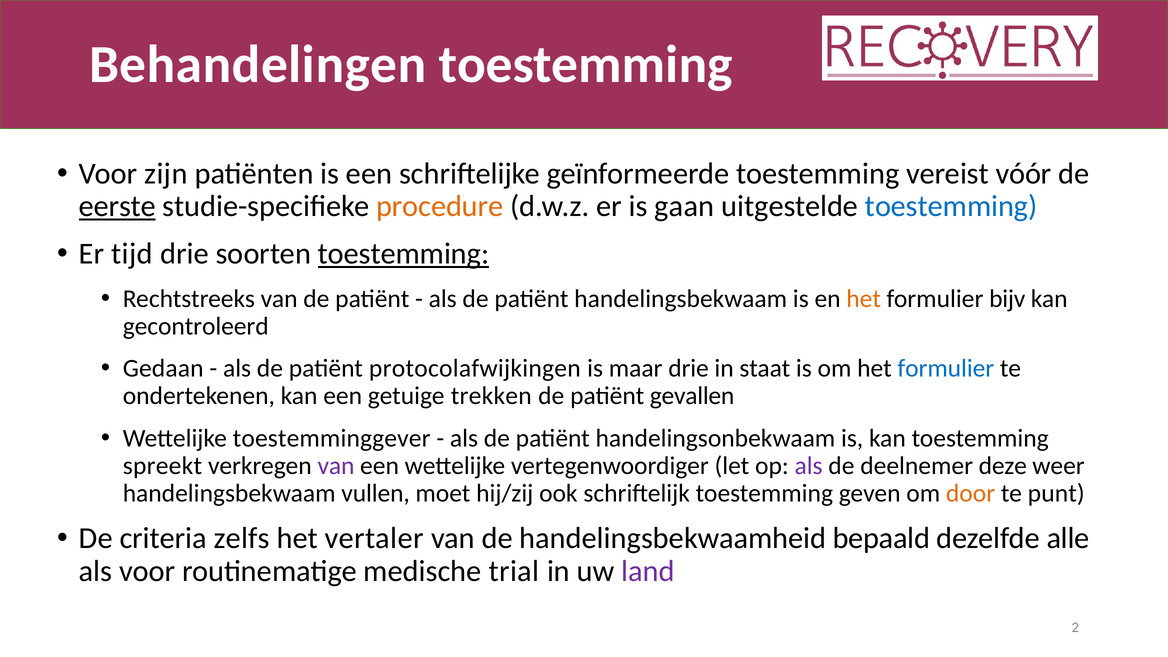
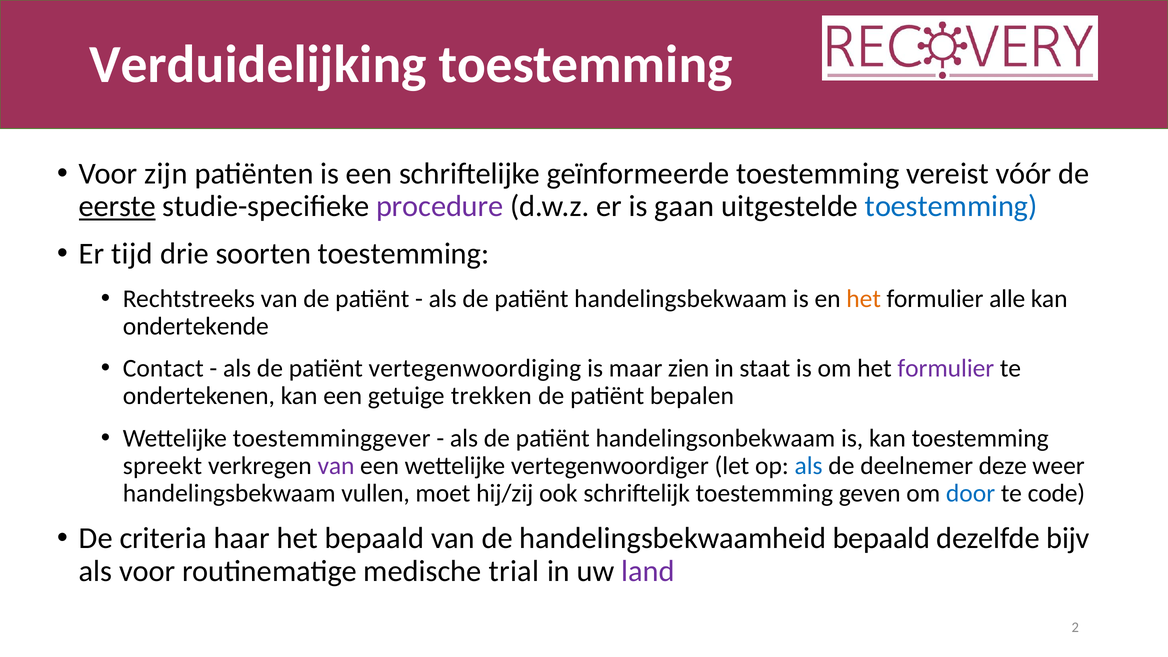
Behandelingen: Behandelingen -> Verduidelijking (258, 65)
procedure colour: orange -> purple (440, 206)
toestemming underline: present -> none (403, 254)
bijv: bijv -> alle (1007, 299)
gecontroleerd: gecontroleerd -> ondertekende (196, 326)
Gedaan: Gedaan -> Contact (163, 368)
protocolafwijkingen: protocolafwijkingen -> vertegenwoordiging (475, 368)
maar drie: drie -> zien (689, 368)
formulier colour: blue -> purple (946, 368)
gevallen: gevallen -> bepalen (692, 396)
als colour: purple -> blue (809, 466)
door colour: orange -> blue (971, 493)
punt: punt -> code (1056, 493)
zelfs: zelfs -> haar (242, 538)
het vertaler: vertaler -> bepaald (374, 538)
alle: alle -> bijv (1068, 538)
